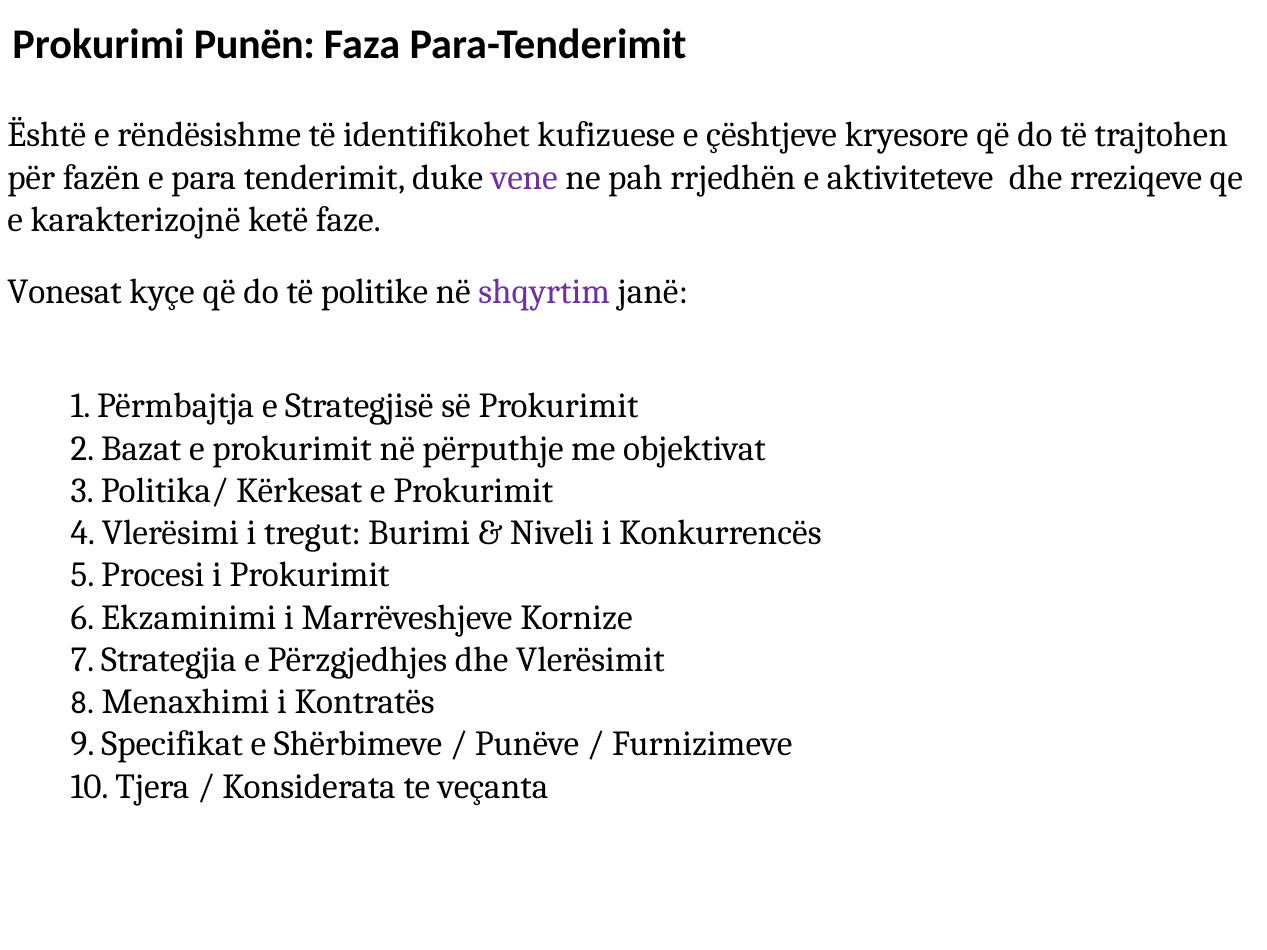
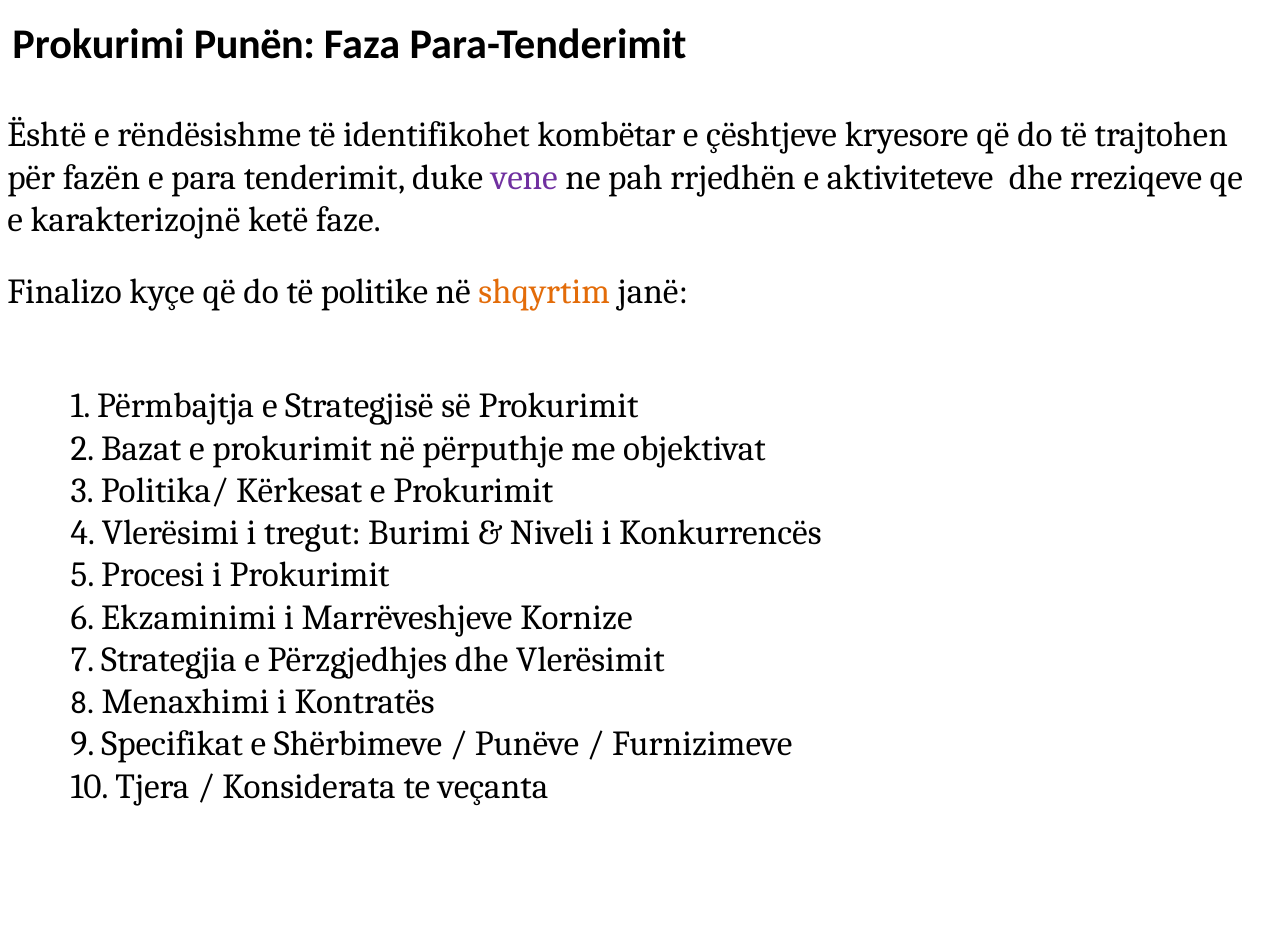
kufizuese: kufizuese -> kombëtar (606, 135)
Vonesat: Vonesat -> Finalizo (65, 292)
shqyrtim colour: purple -> orange (544, 292)
